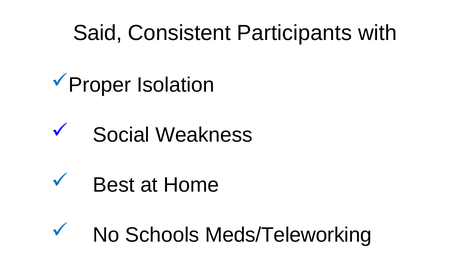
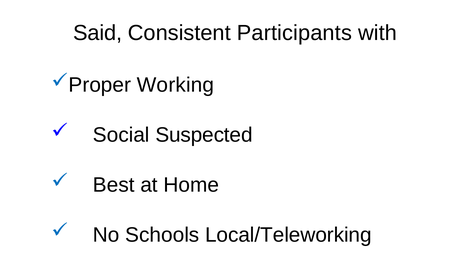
Isolation: Isolation -> Working (175, 85)
Weakness: Weakness -> Suspected (204, 135)
Meds/Teleworking: Meds/Teleworking -> Local/Teleworking (288, 235)
